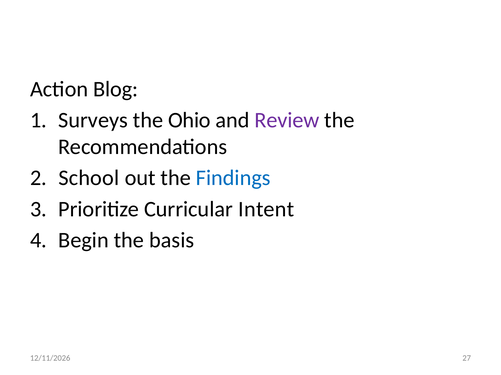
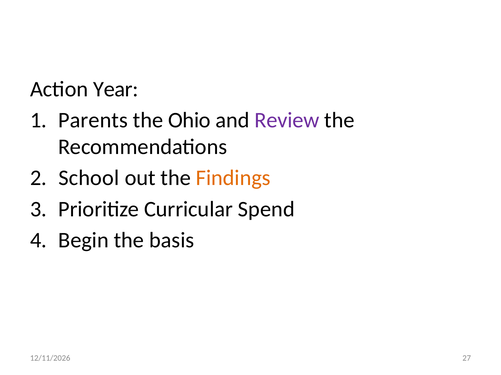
Blog: Blog -> Year (116, 89)
Surveys: Surveys -> Parents (93, 120)
Findings colour: blue -> orange (233, 178)
Intent: Intent -> Spend (266, 209)
